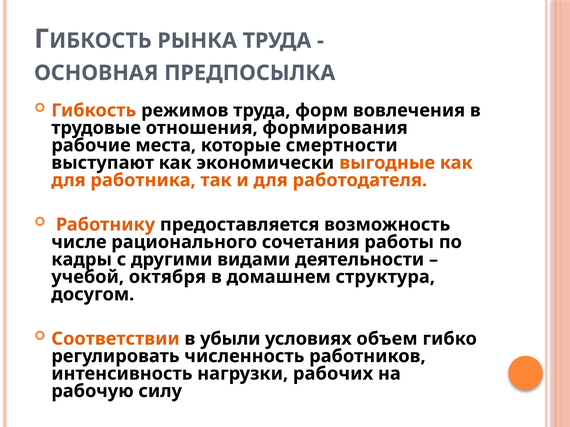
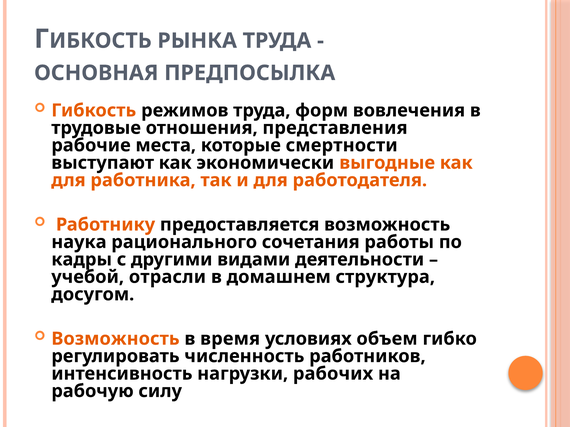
формирования: формирования -> представления (335, 128)
числе: числе -> наука (79, 242)
октября: октября -> отрасли (167, 277)
Соответствии: Соответствии -> Возможность (115, 339)
убыли: убыли -> время (230, 339)
